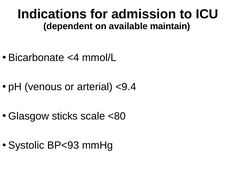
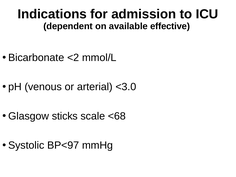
maintain: maintain -> effective (170, 26)
<4: <4 -> <2 (73, 58)
<9.4: <9.4 -> <3.0 (126, 87)
<80: <80 -> <68 (117, 116)
BP<93: BP<93 -> BP<97 (63, 145)
